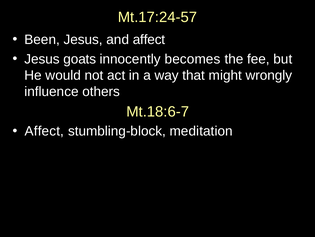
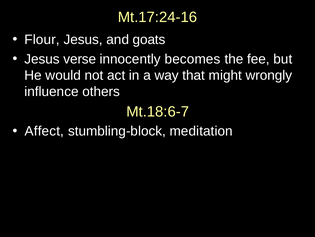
Mt.17:24-57: Mt.17:24-57 -> Mt.17:24-16 (157, 17)
Been: Been -> Flour (42, 40)
and affect: affect -> goats (149, 40)
goats: goats -> verse (80, 59)
